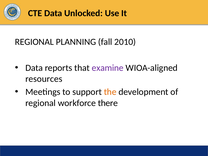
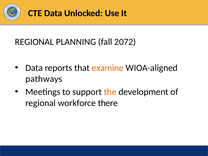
2010: 2010 -> 2072 (125, 42)
examine colour: purple -> orange (108, 68)
resources: resources -> pathways (44, 79)
